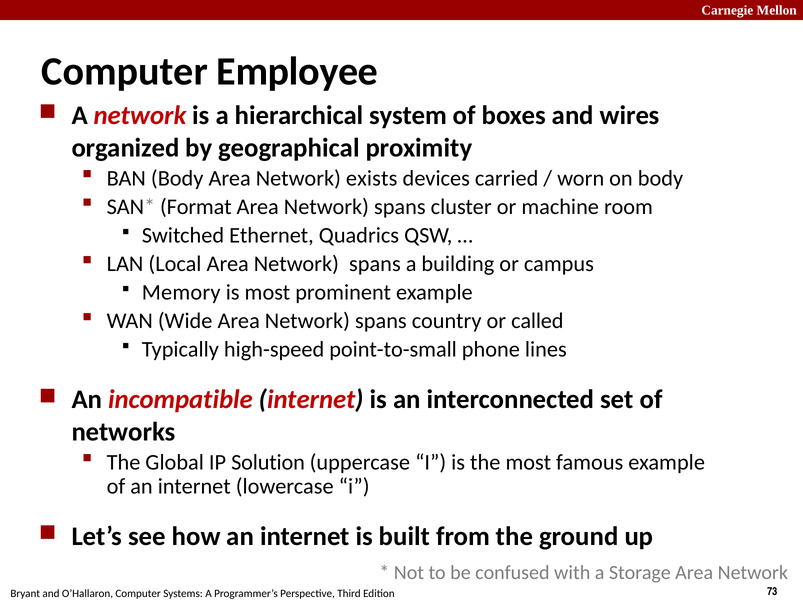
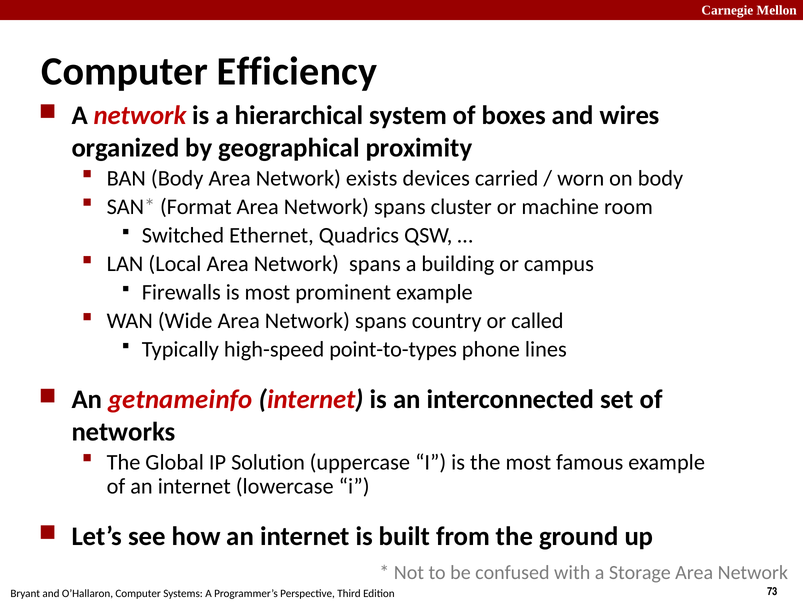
Employee: Employee -> Efficiency (297, 71)
Memory: Memory -> Firewalls (181, 292)
point-to-small: point-to-small -> point-to-types (393, 350)
incompatible: incompatible -> getnameinfo (180, 400)
